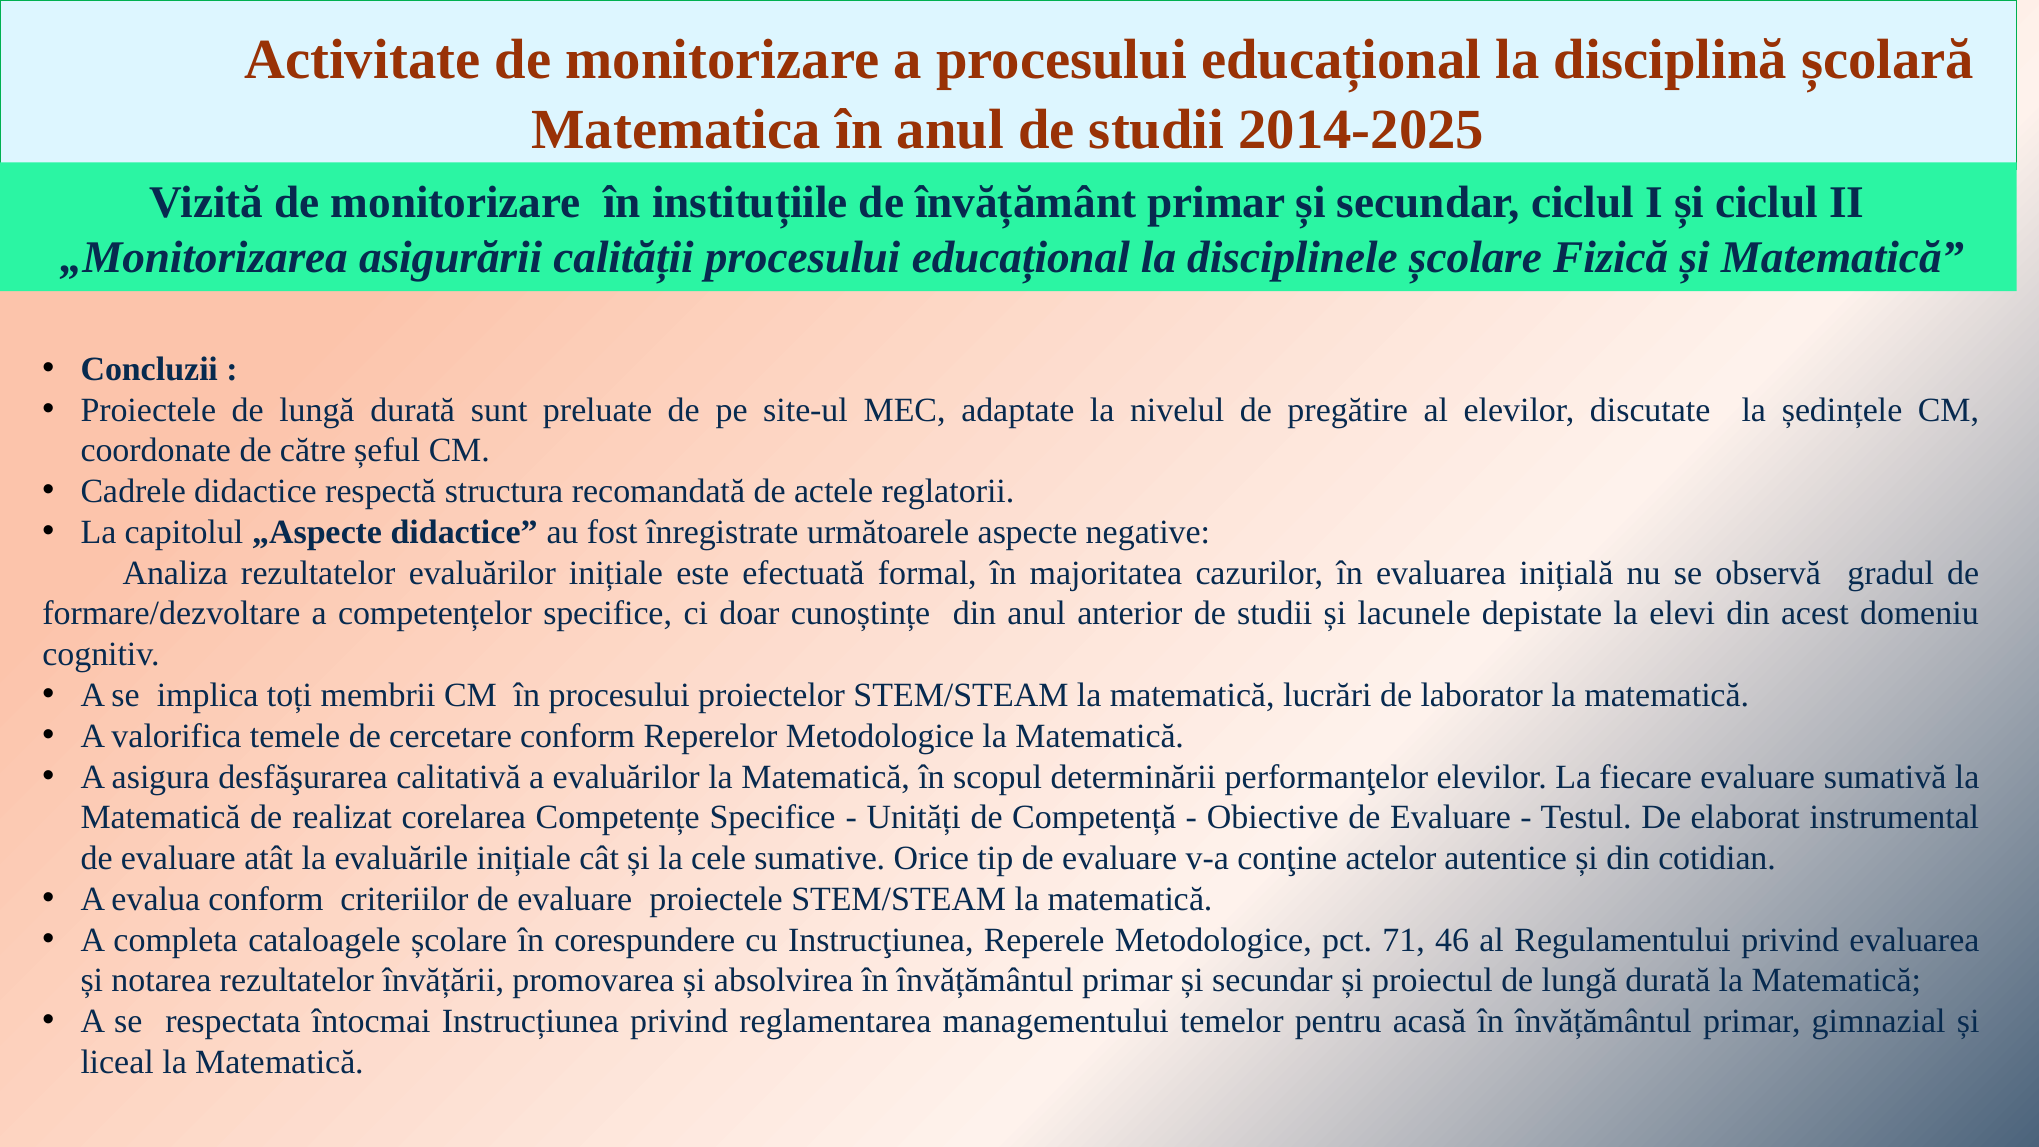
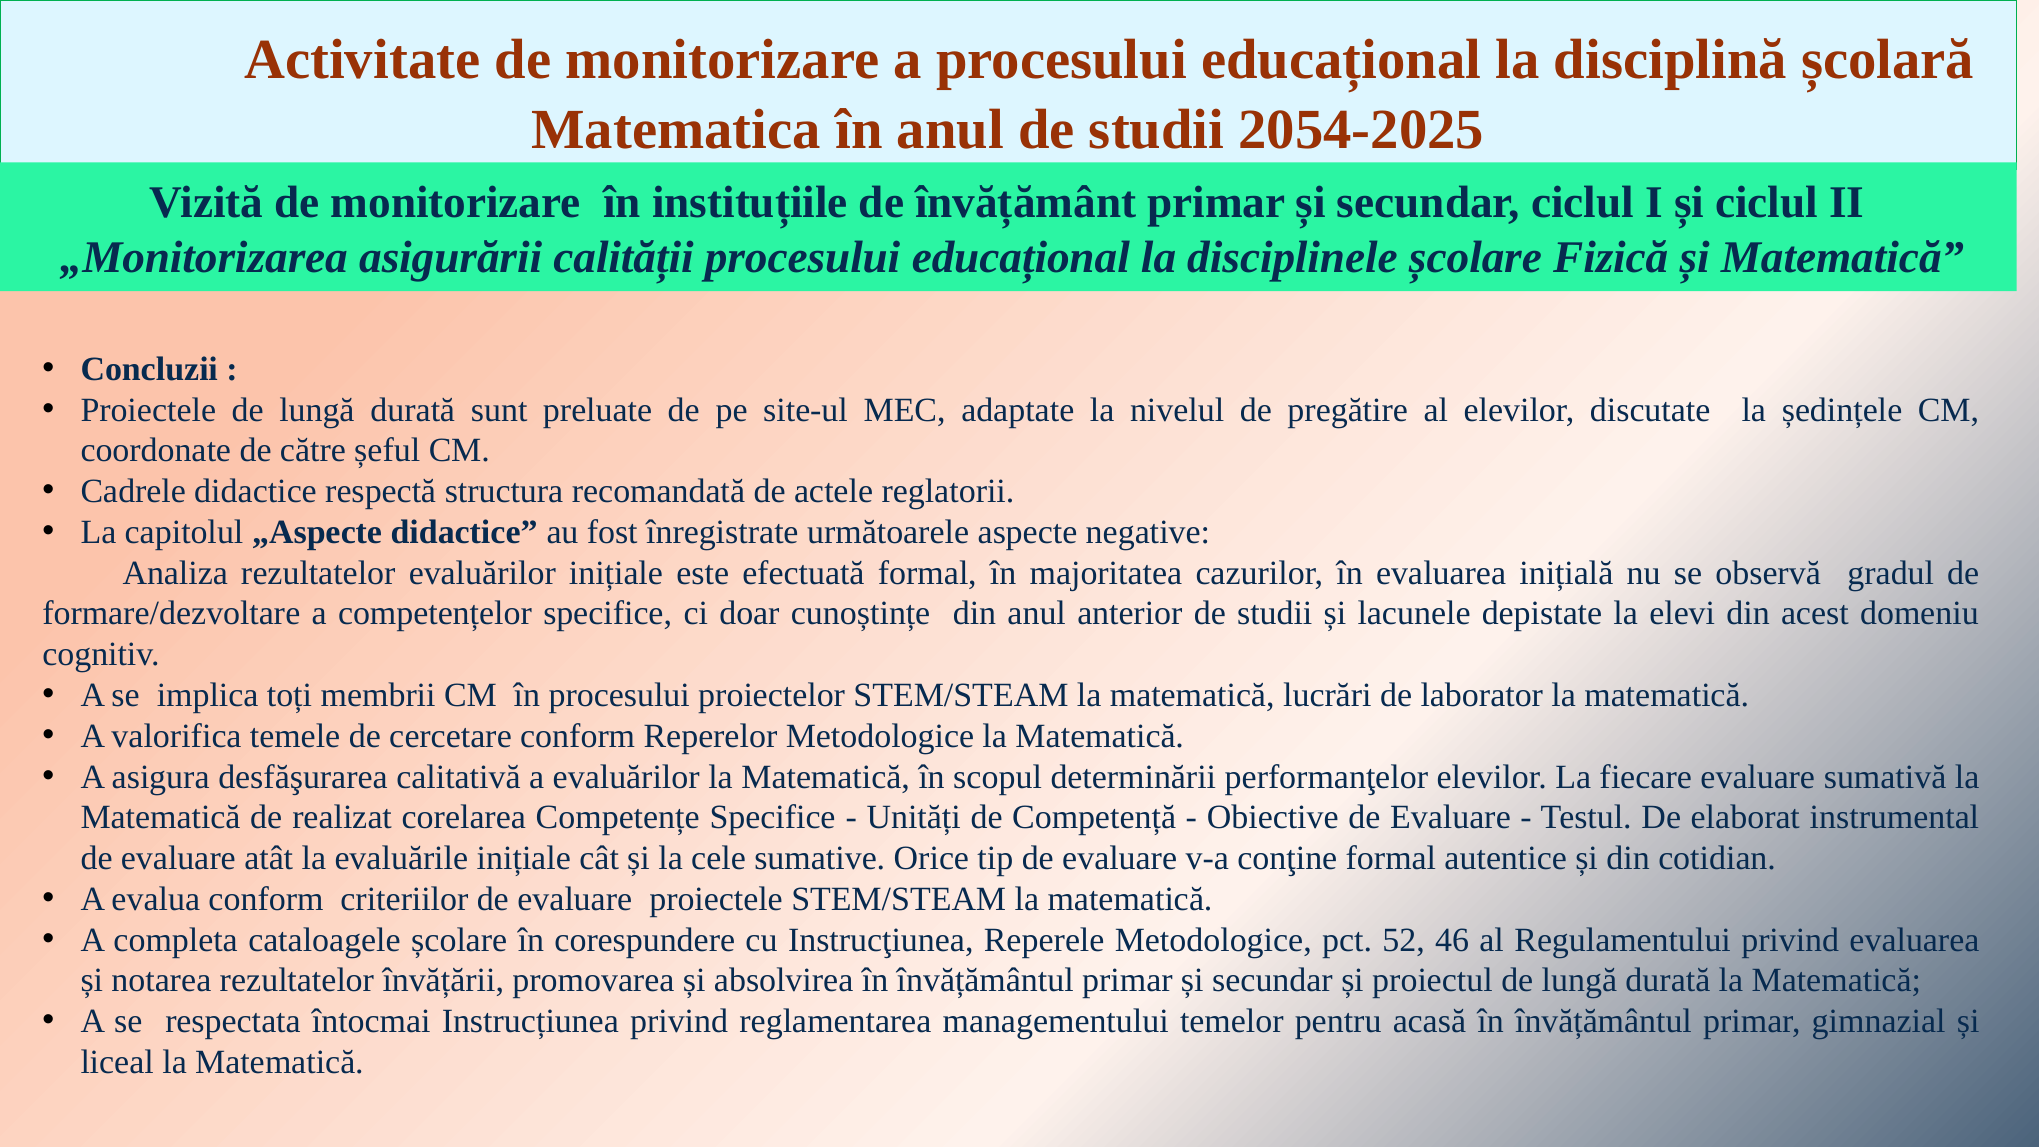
2014-2025: 2014-2025 -> 2054-2025 (1361, 130)
conţine actelor: actelor -> formal (1391, 858)
71: 71 -> 52 (1404, 940)
